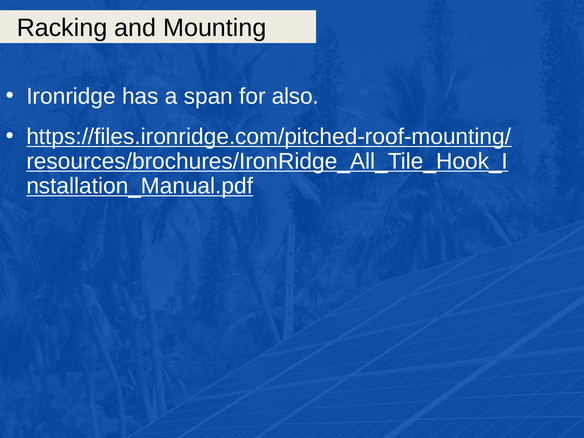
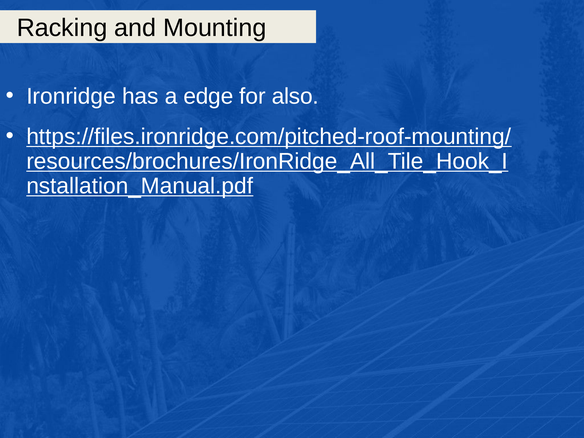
span: span -> edge (208, 96)
